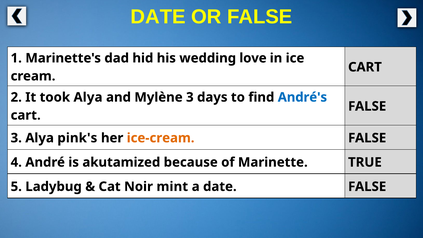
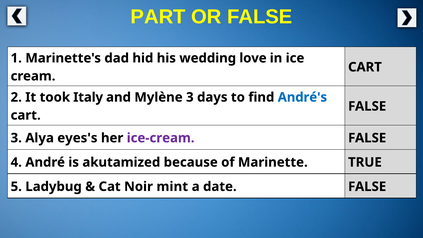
DATE: DATE -> PART (158, 17)
took Alya: Alya -> Italy (88, 97)
pink's: pink's -> eyes's (77, 138)
ice-cream colour: orange -> purple (161, 138)
